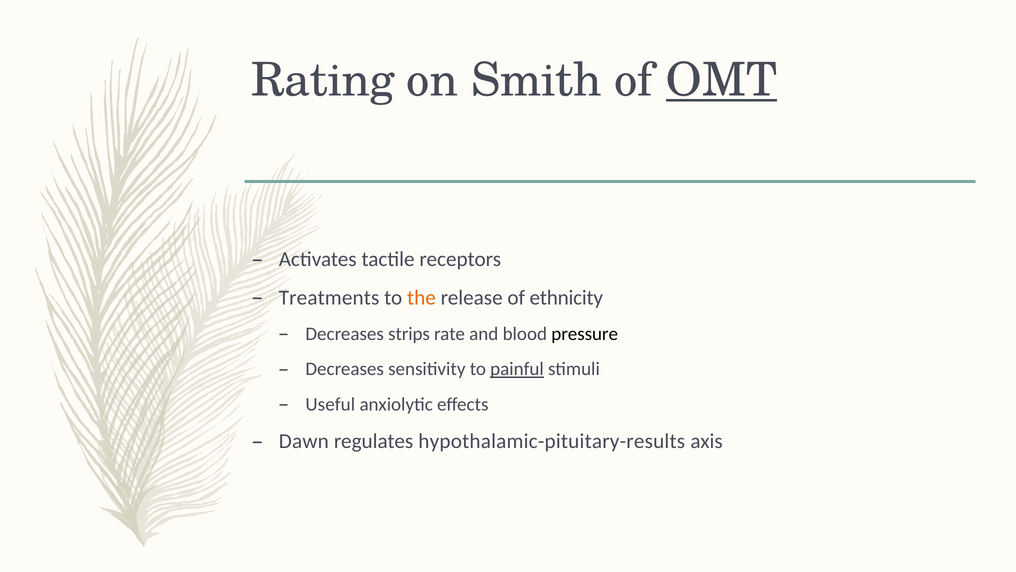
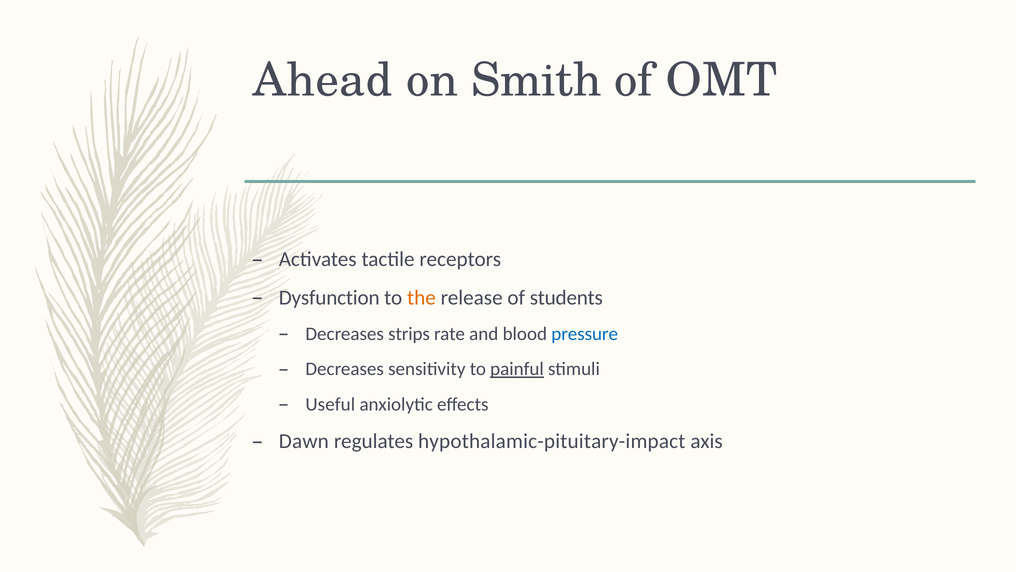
Rating: Rating -> Ahead (323, 80)
OMT underline: present -> none (722, 80)
Treatments: Treatments -> Dysfunction (329, 297)
ethnicity: ethnicity -> students (566, 297)
pressure colour: black -> blue (585, 334)
hypothalamic-pituitary-results: hypothalamic-pituitary-results -> hypothalamic-pituitary-impact (552, 441)
